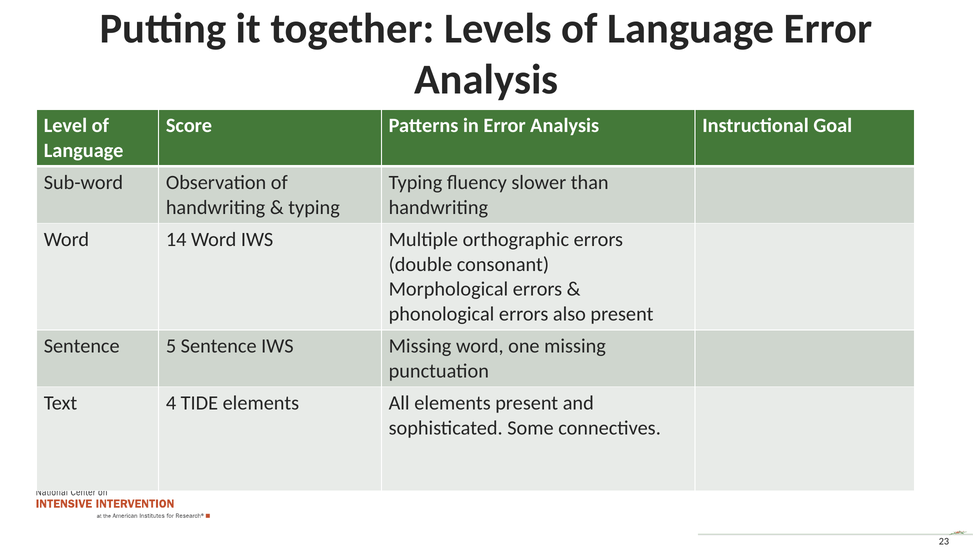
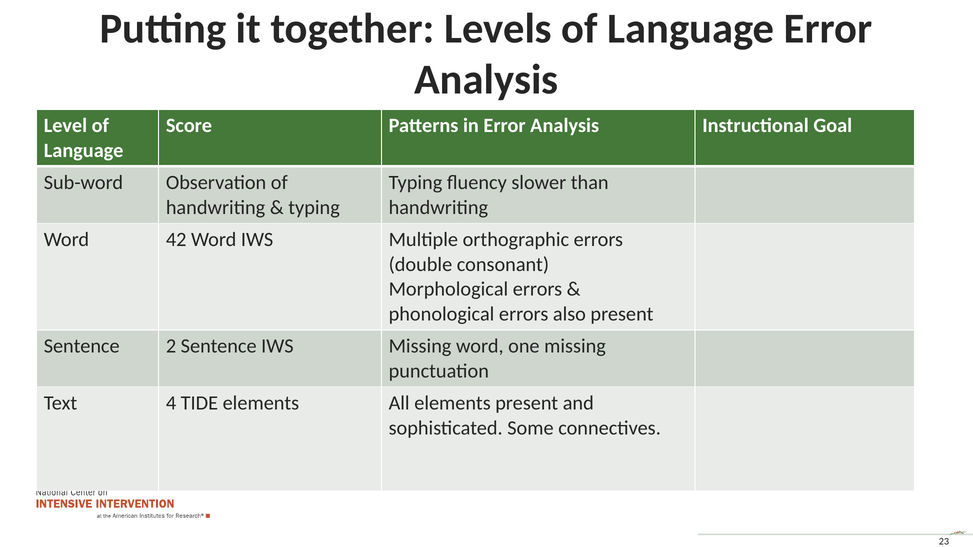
14: 14 -> 42 (176, 240)
5: 5 -> 2 (171, 346)
